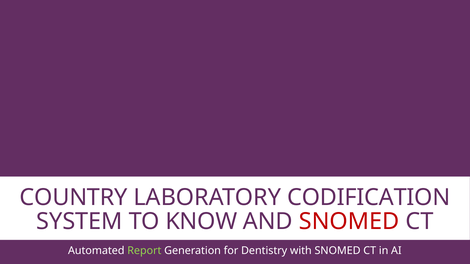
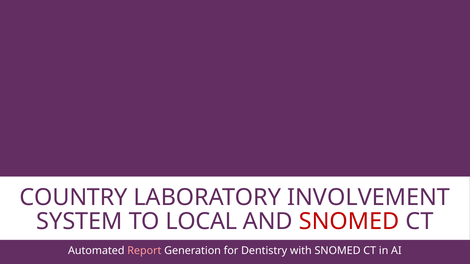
CODIFICATION: CODIFICATION -> INVOLVEMENT (369, 198)
KNOW: KNOW -> LOCAL (201, 222)
Report colour: light green -> pink (144, 251)
